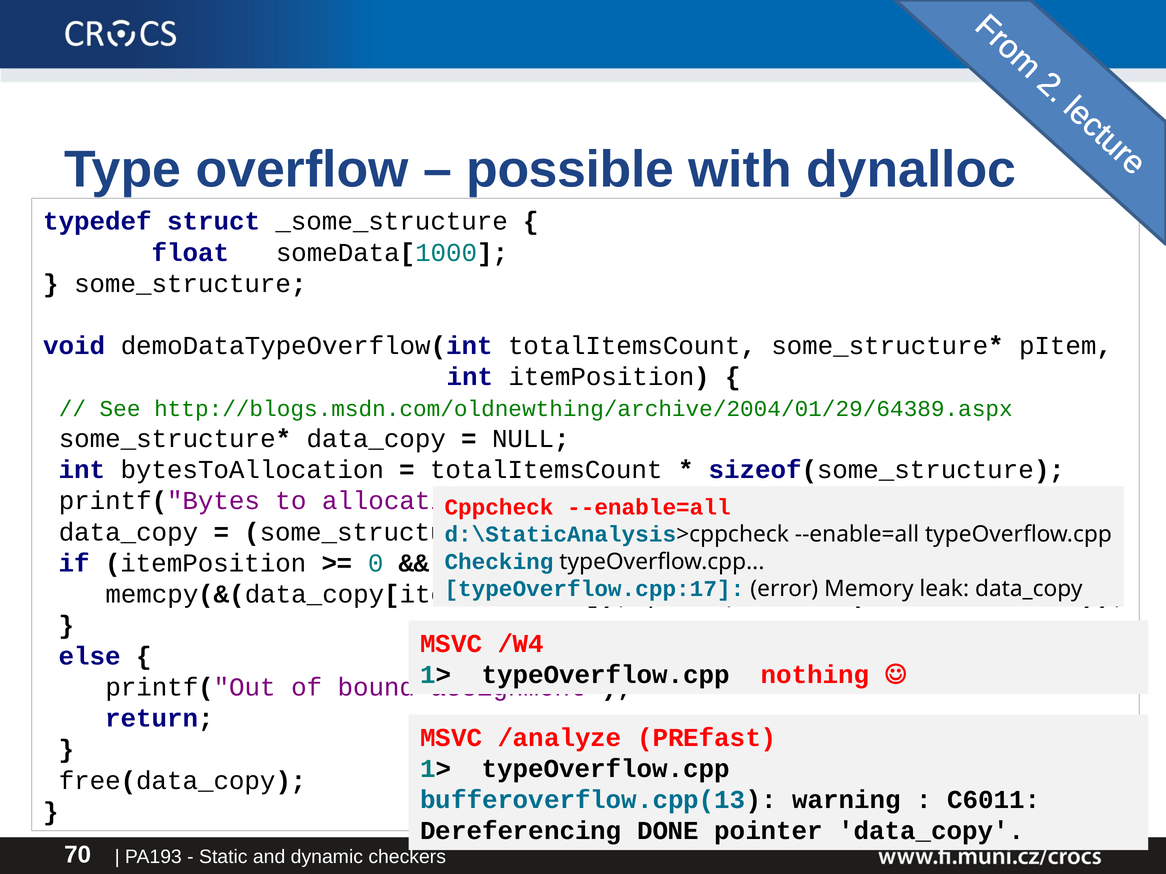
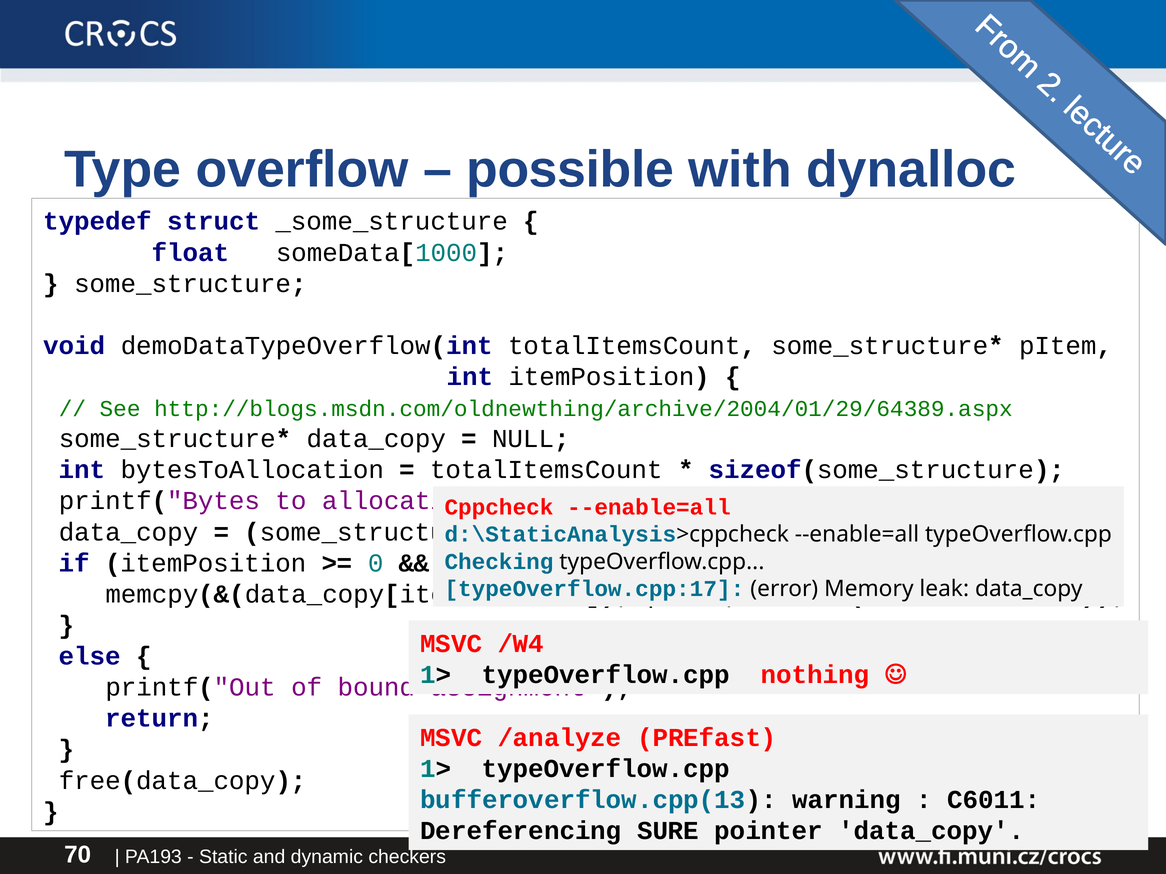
DONE: DONE -> SURE (668, 831)
